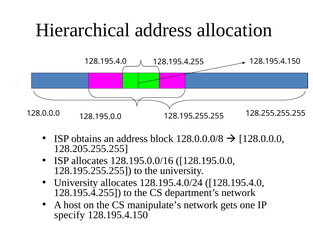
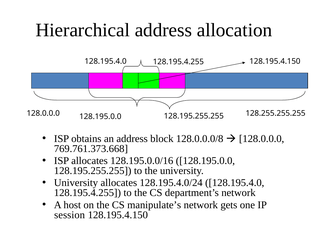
128.205.255.255: 128.205.255.255 -> 769.761.373.668 (91, 149)
specify: specify -> session (70, 216)
